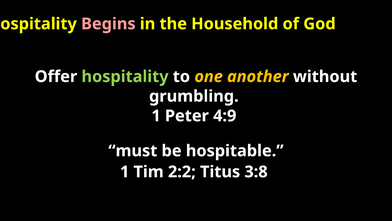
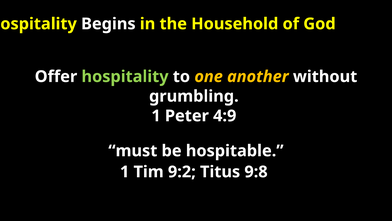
Begins colour: pink -> white (108, 24)
2:2: 2:2 -> 9:2 (182, 172)
3:8: 3:8 -> 9:8 (256, 172)
